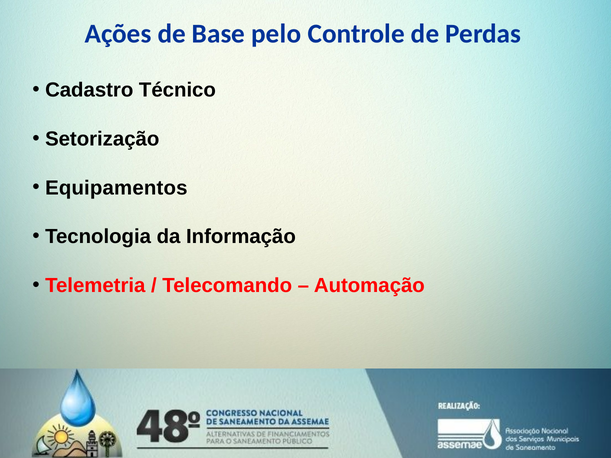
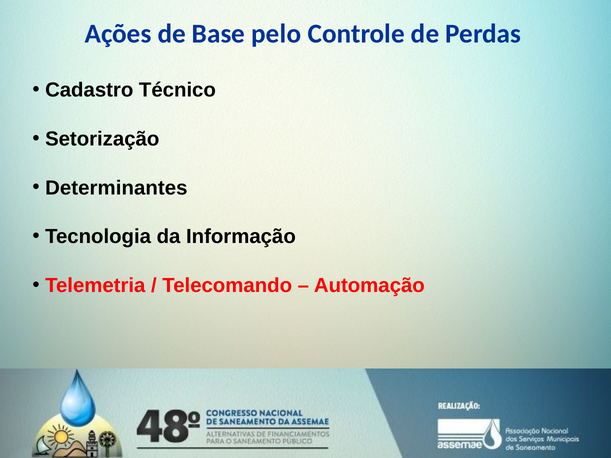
Equipamentos: Equipamentos -> Determinantes (116, 188)
